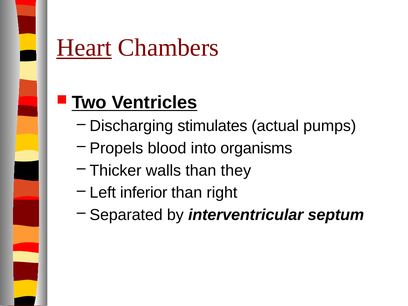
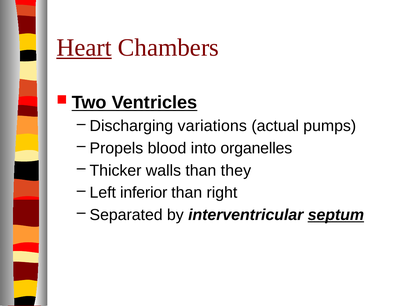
stimulates: stimulates -> variations (212, 126)
organisms: organisms -> organelles (256, 148)
septum underline: none -> present (336, 215)
